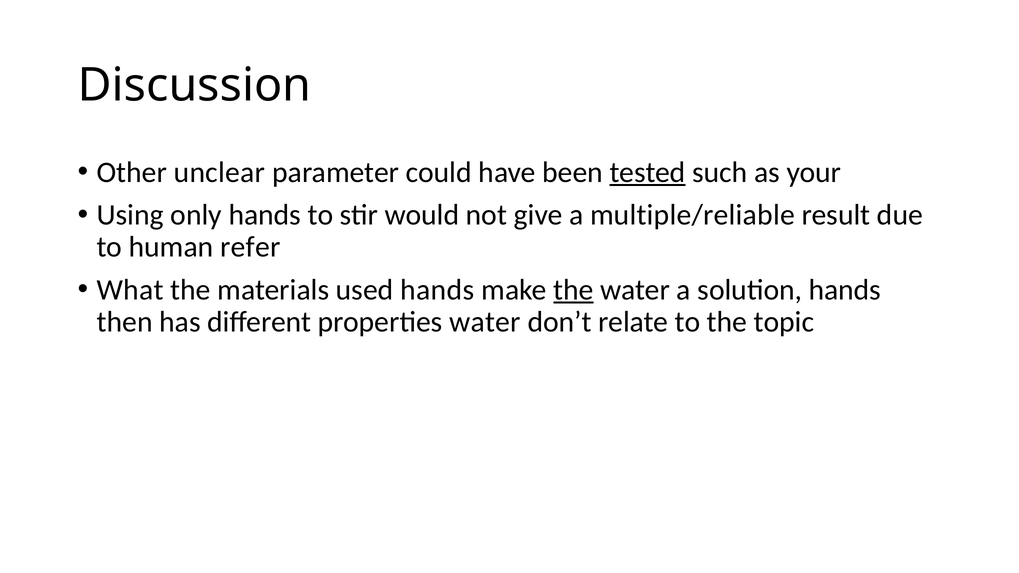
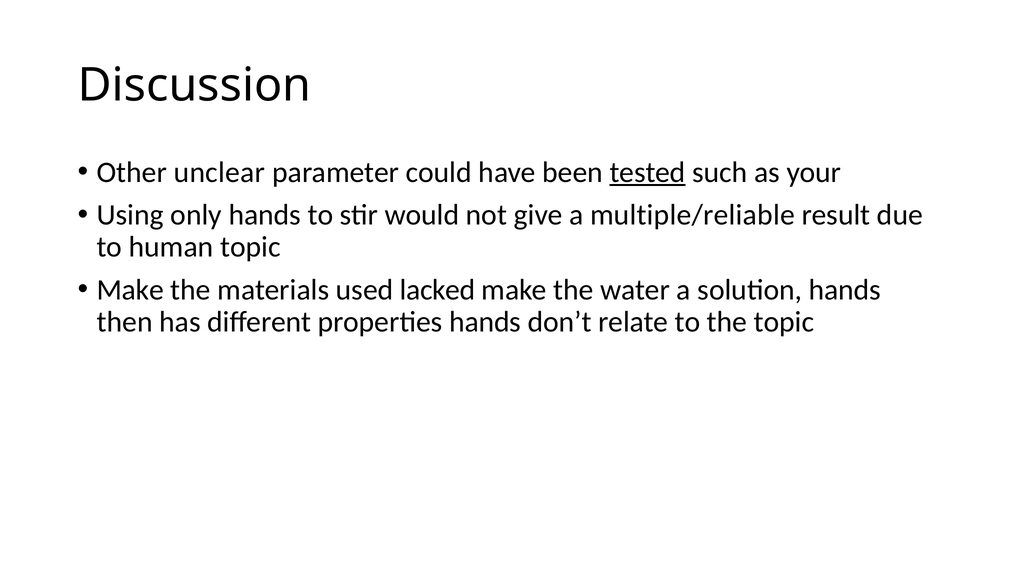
human refer: refer -> topic (250, 247)
What: What -> Make (130, 290)
used hands: hands -> lacked (438, 290)
the underline: present -> none (573, 290)
properties water: water -> hands (485, 322)
